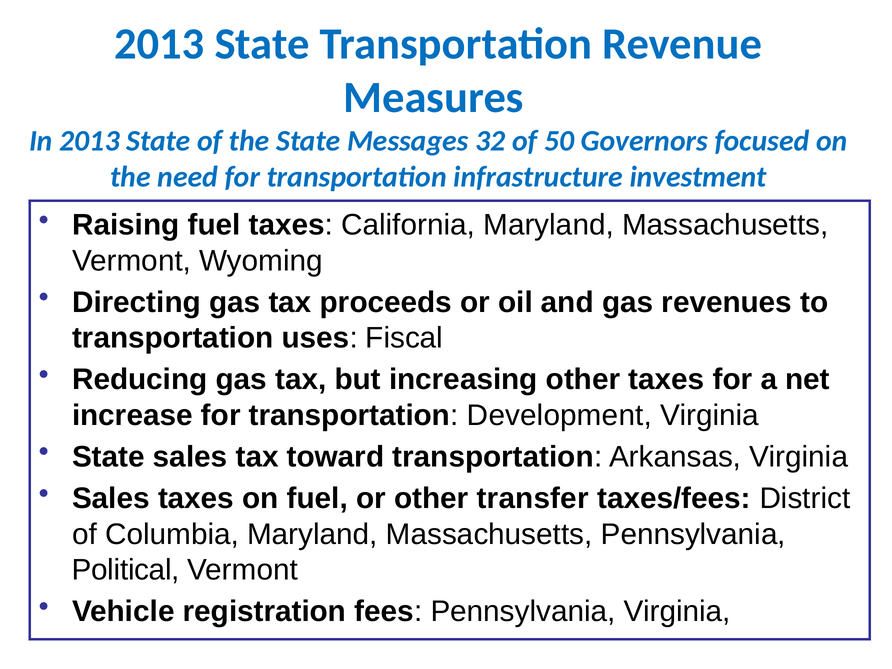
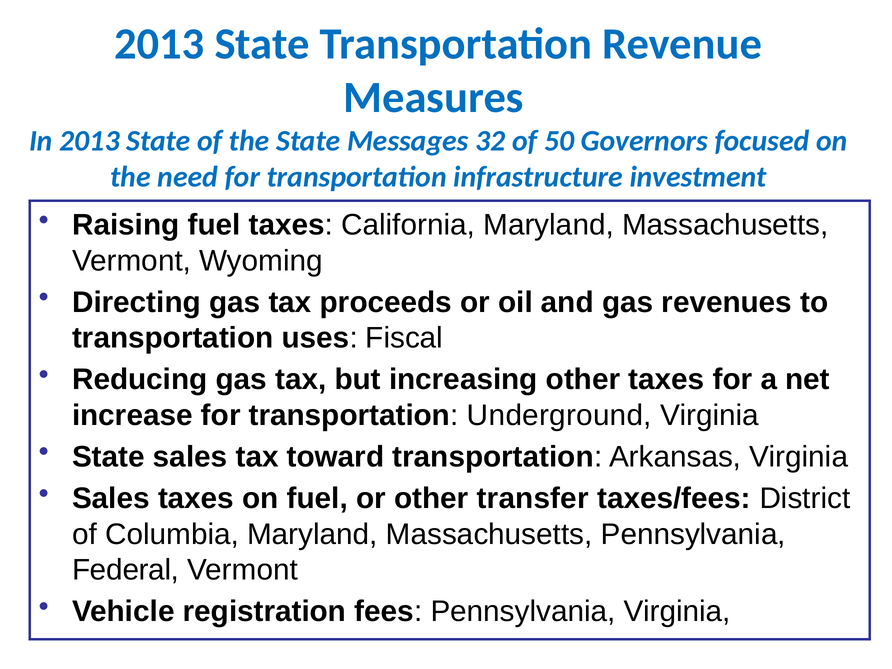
Development: Development -> Underground (559, 415)
Political: Political -> Federal (126, 570)
